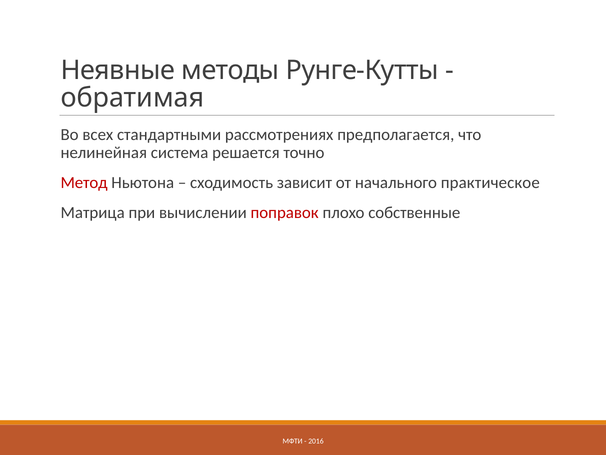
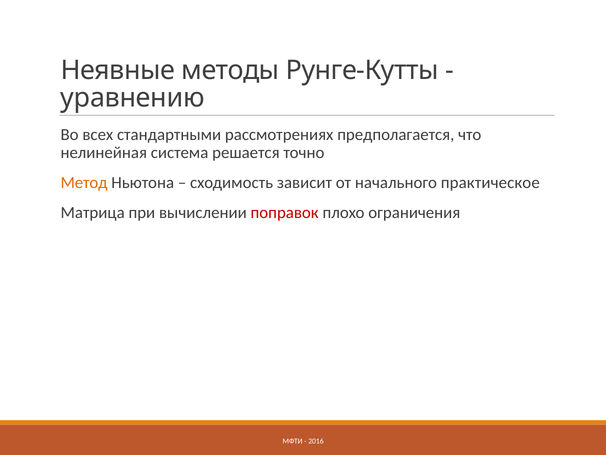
обратимая: обратимая -> уравнению (133, 98)
Метод colour: red -> orange (84, 182)
собственные: собственные -> ограничения (414, 212)
